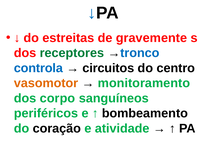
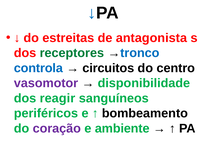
gravemente: gravemente -> antagonista (151, 38)
vasomotor colour: orange -> purple (46, 83)
monitoramento: monitoramento -> disponibilidade (144, 83)
corpo: corpo -> reagir (57, 99)
coração colour: black -> purple (57, 129)
atividade: atividade -> ambiente (122, 129)
